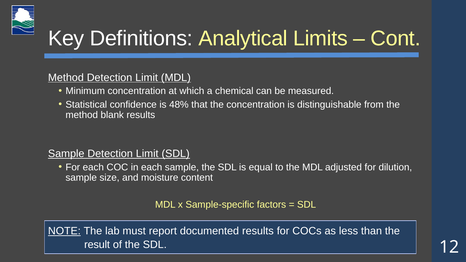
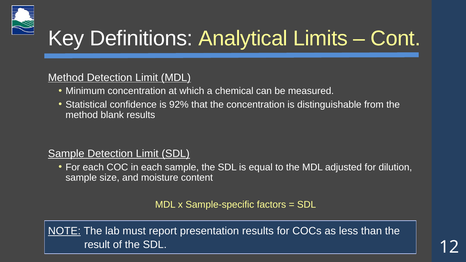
48%: 48% -> 92% (179, 105)
documented: documented -> presentation (209, 231)
